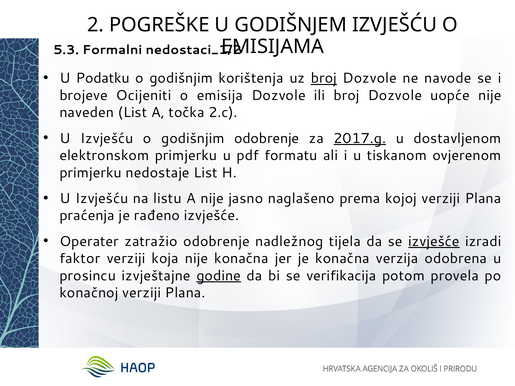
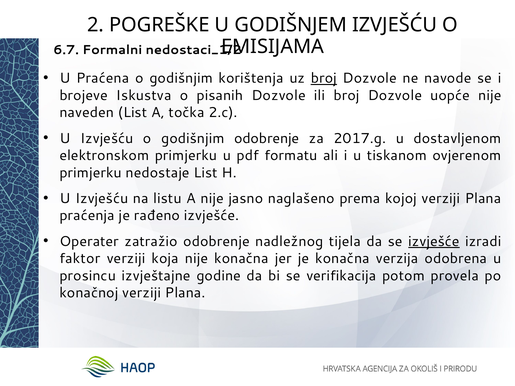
5.3: 5.3 -> 6.7 (66, 50)
Podatku: Podatku -> Praćena (103, 78)
Ocijeniti: Ocijeniti -> Iskustva (144, 95)
emisija: emisija -> pisanih (220, 95)
2017.g underline: present -> none (360, 138)
godine underline: present -> none (219, 276)
